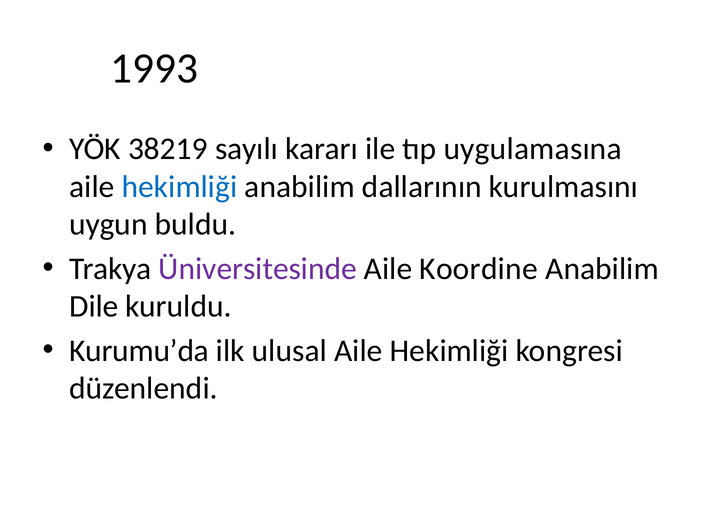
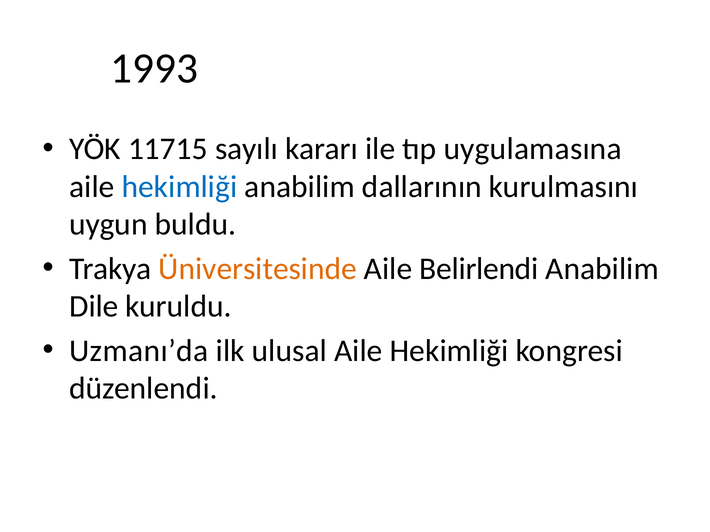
38219: 38219 -> 11715 (168, 149)
Üniversitesinde colour: purple -> orange (258, 269)
Koordine: Koordine -> Belirlendi (479, 269)
Kurumu’da: Kurumu’da -> Uzmanı’da (139, 351)
